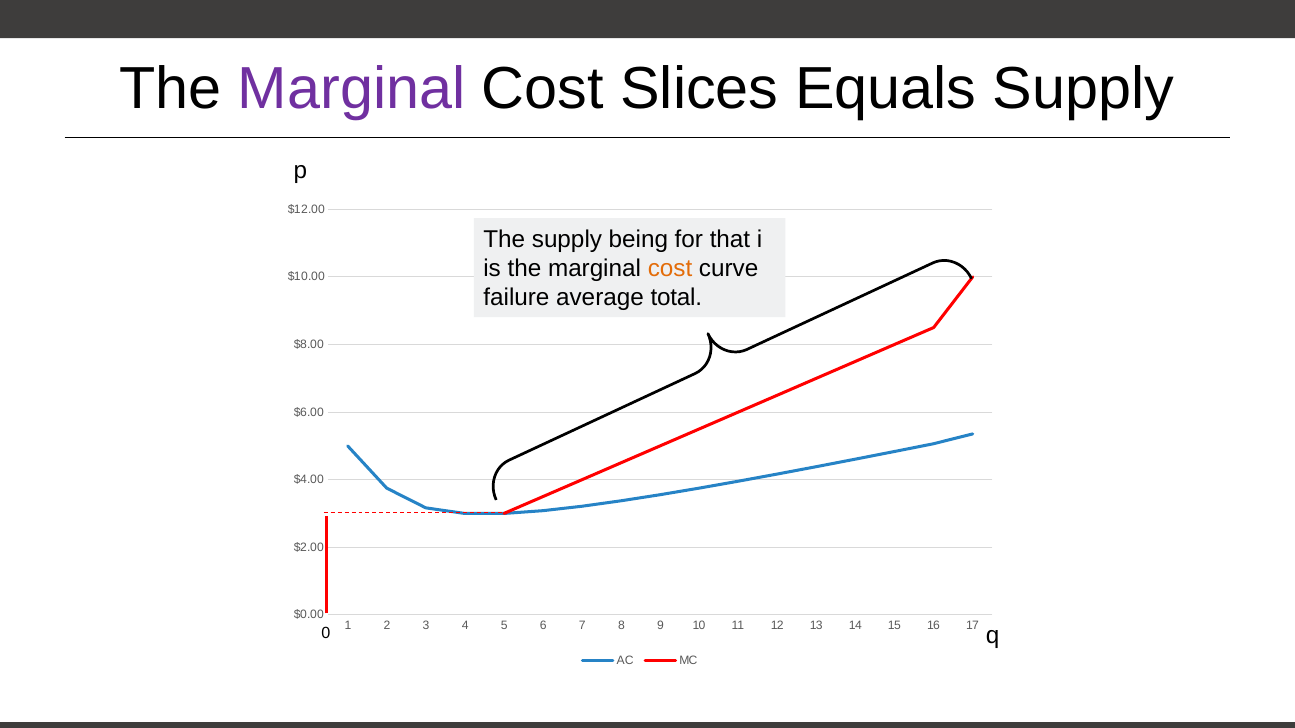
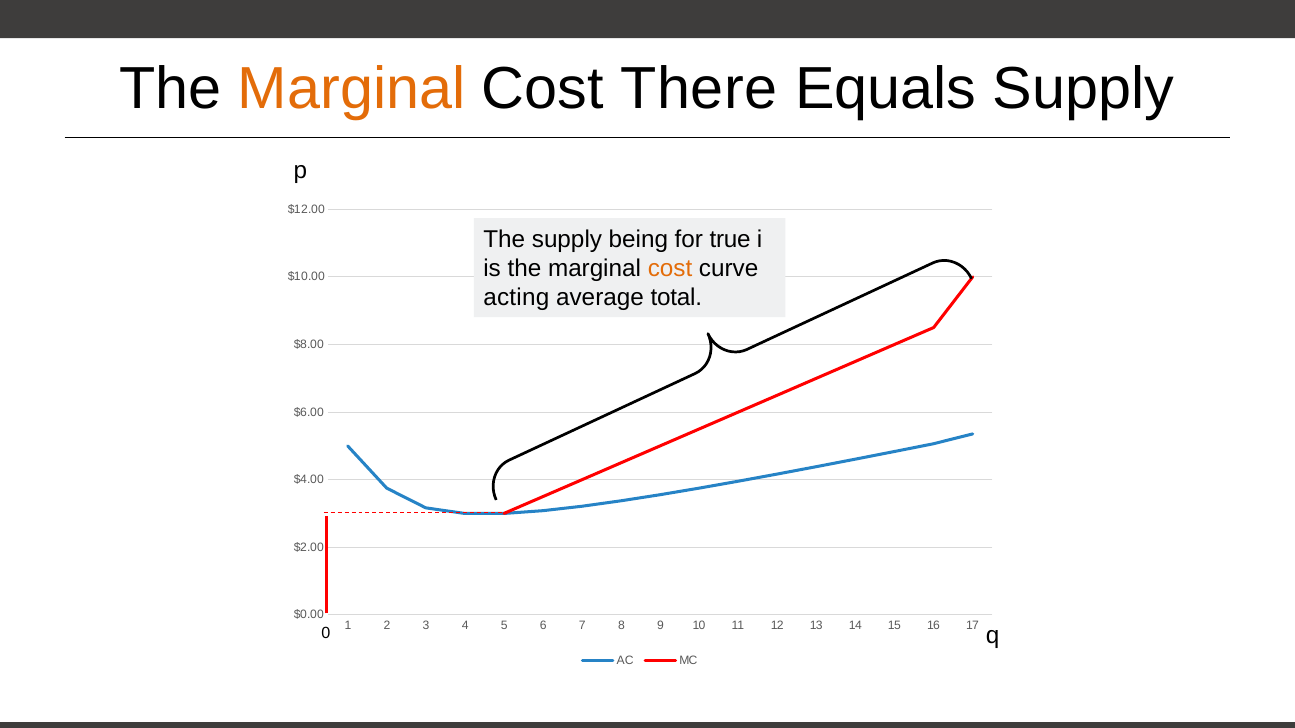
Marginal colour: purple -> orange (352, 89)
Slices: Slices -> There (699, 89)
that: that -> true (730, 239)
failure: failure -> acting (516, 298)
